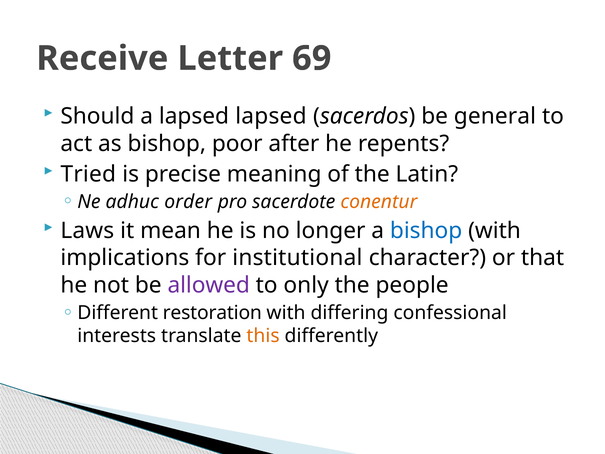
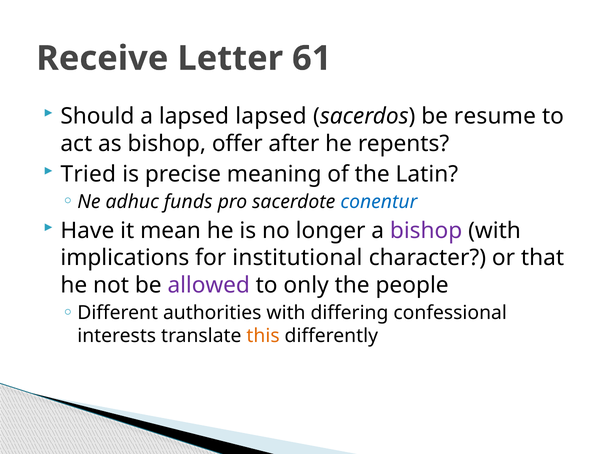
69: 69 -> 61 (312, 58)
general: general -> resume (495, 116)
poor: poor -> offer (237, 143)
order: order -> funds (188, 202)
conentur colour: orange -> blue (379, 202)
Laws: Laws -> Have (87, 231)
bishop colour: blue -> purple (426, 231)
restoration: restoration -> authorities (212, 313)
